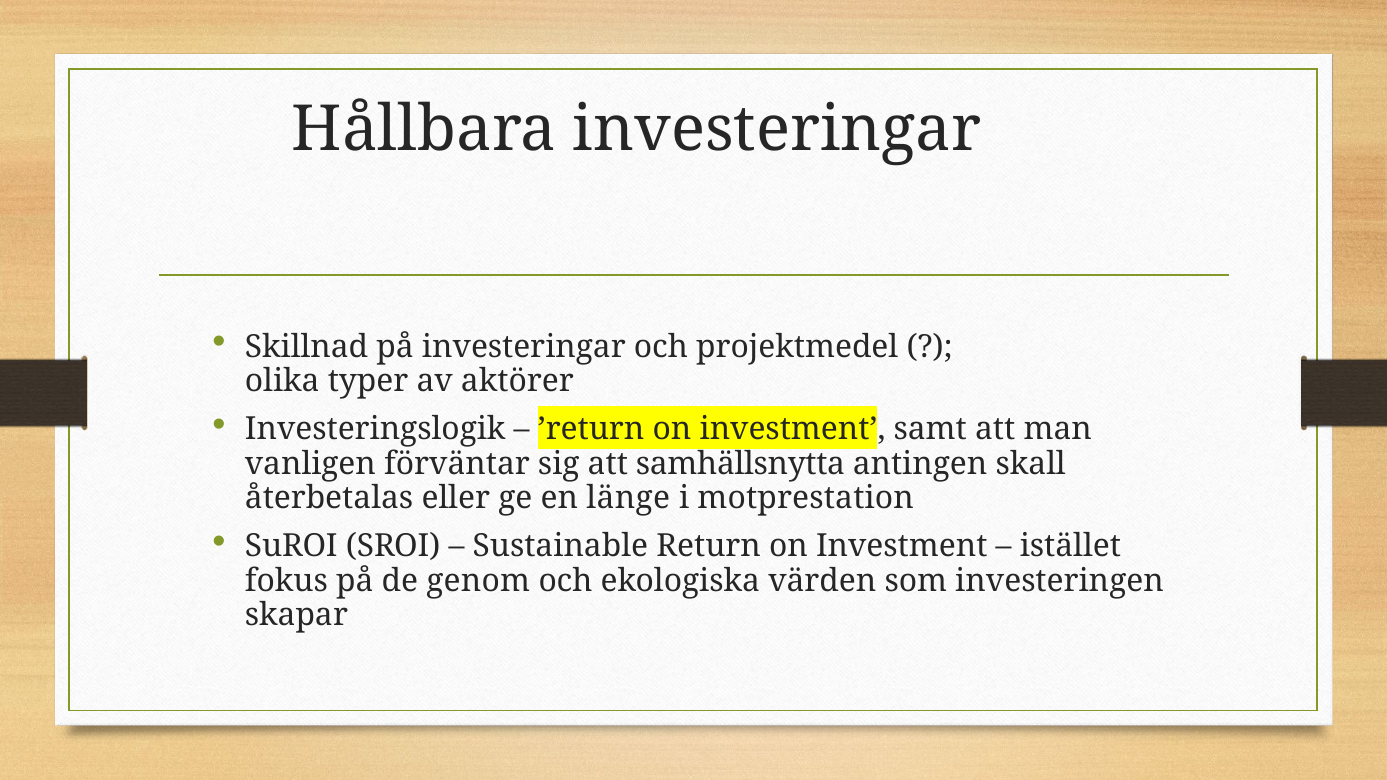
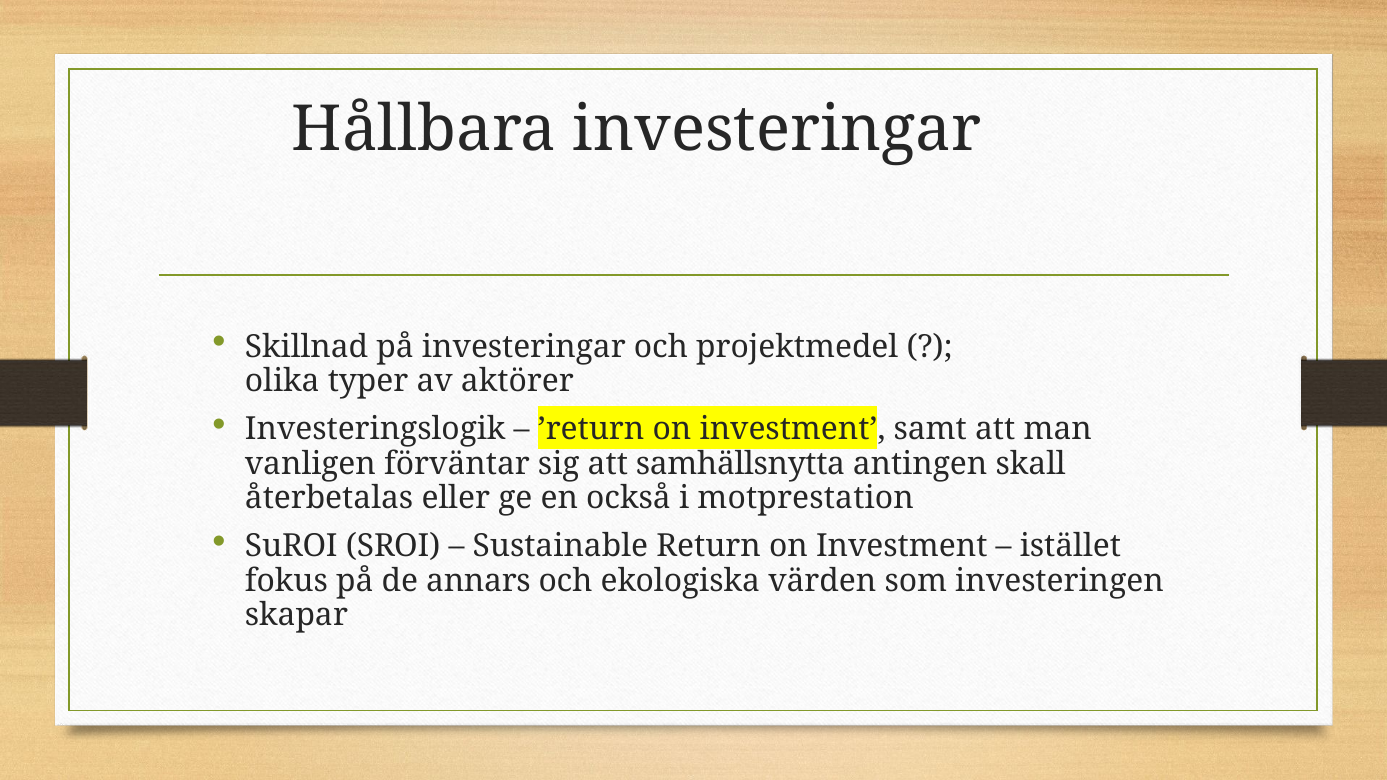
länge: länge -> också (628, 498)
genom: genom -> annars (478, 581)
